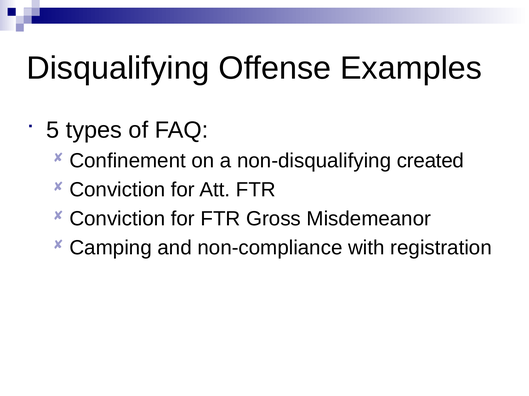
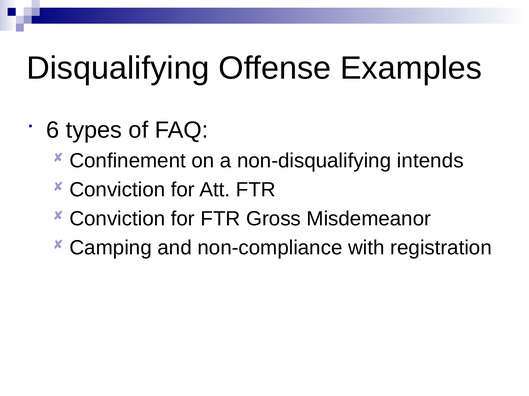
5: 5 -> 6 (53, 130)
created: created -> intends (430, 161)
